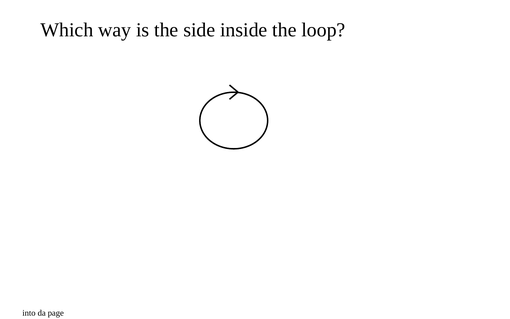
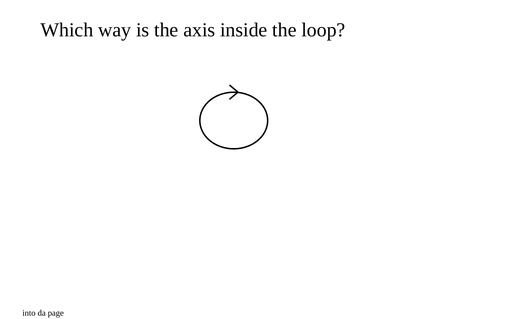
side: side -> axis (199, 30)
